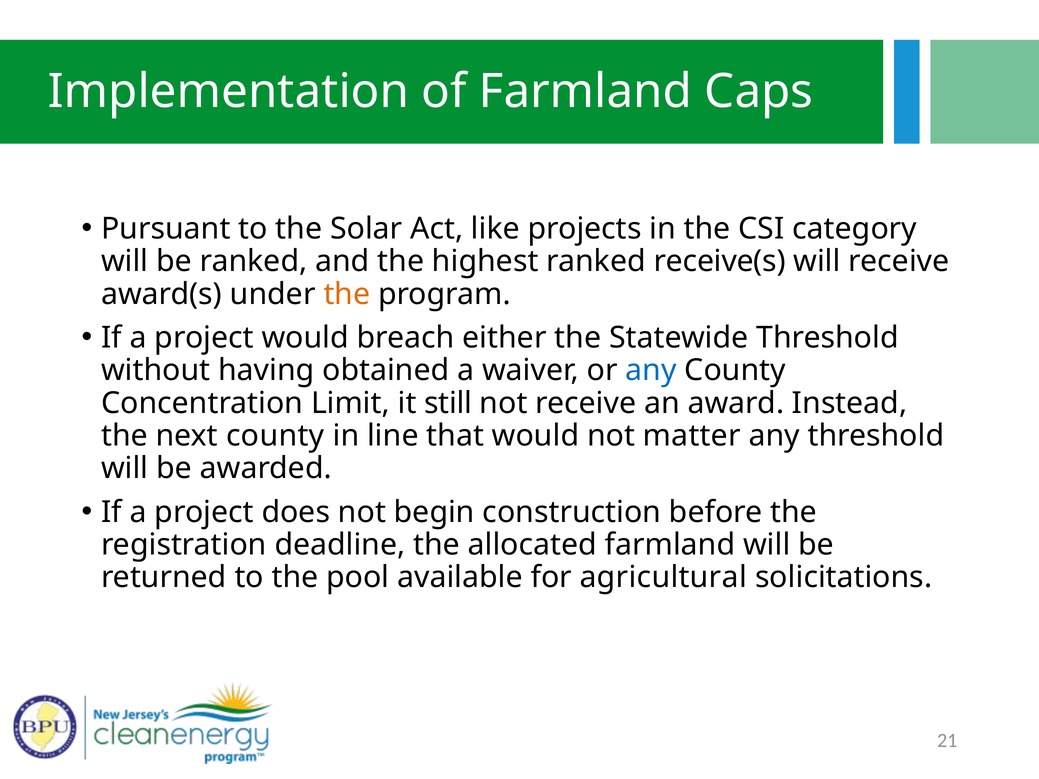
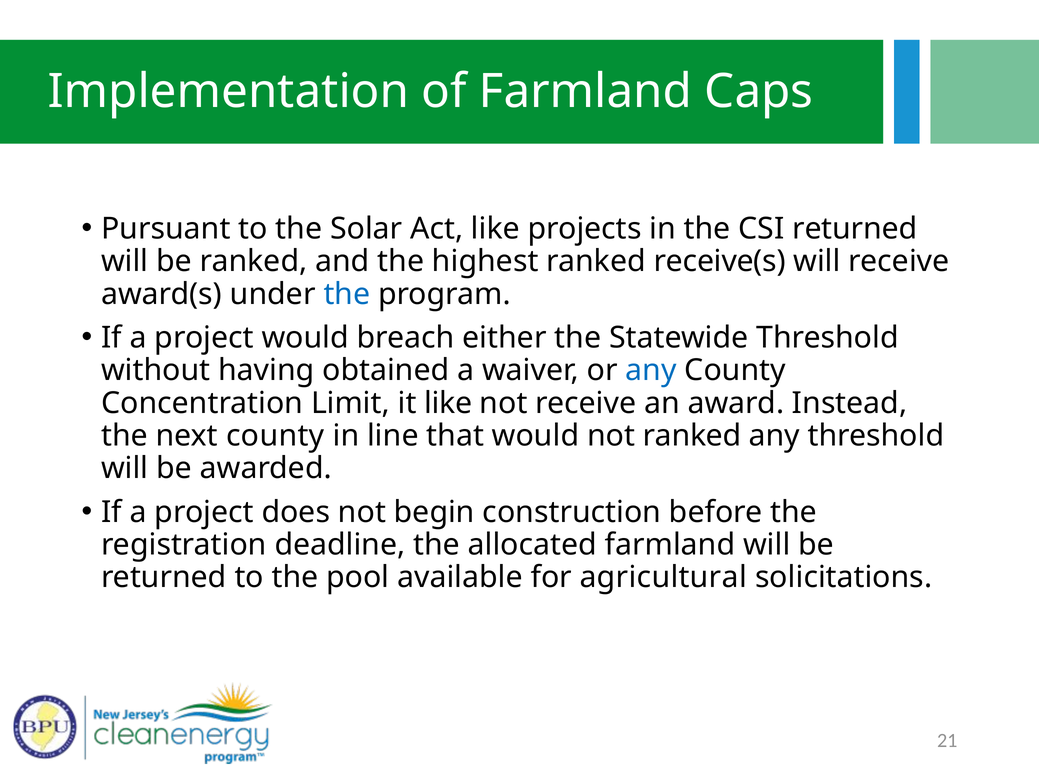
CSI category: category -> returned (855, 229)
the colour: orange -> blue (347, 294)
it still: still -> like (448, 403)
not matter: matter -> ranked (692, 436)
